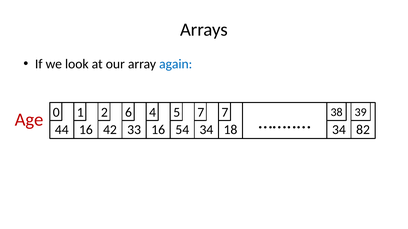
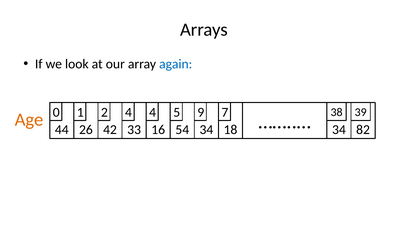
2 6: 6 -> 4 (128, 113)
5 7: 7 -> 9 (201, 113)
Age colour: red -> orange (29, 120)
44 16: 16 -> 26 (86, 130)
